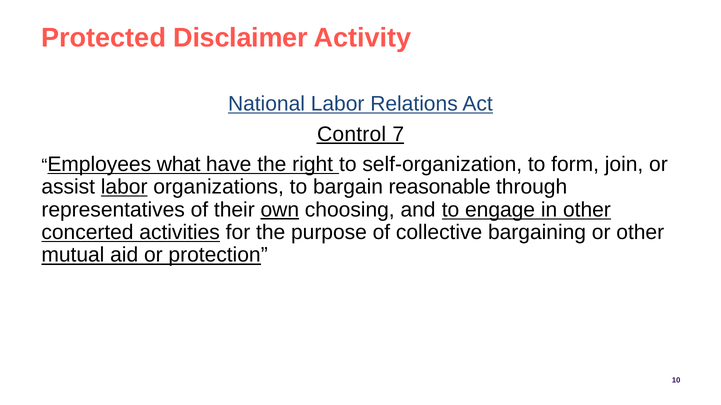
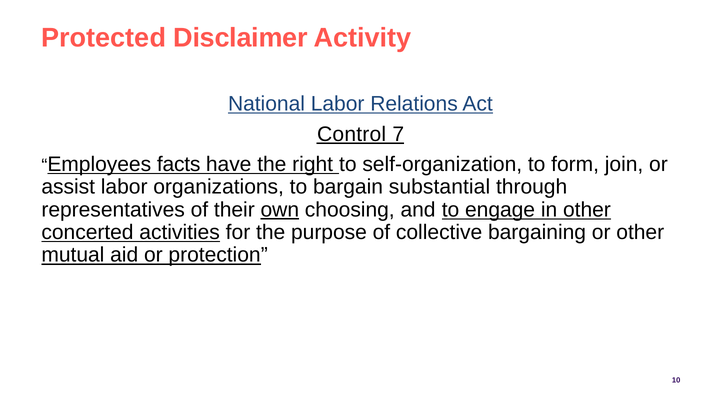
what: what -> facts (179, 165)
labor underline: present -> none (124, 187)
reasonable: reasonable -> substantial (439, 187)
